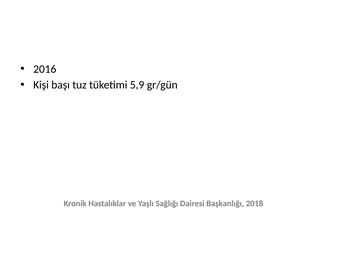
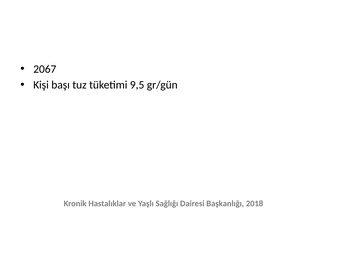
2016: 2016 -> 2067 (45, 69)
5,9: 5,9 -> 9,5 (137, 85)
